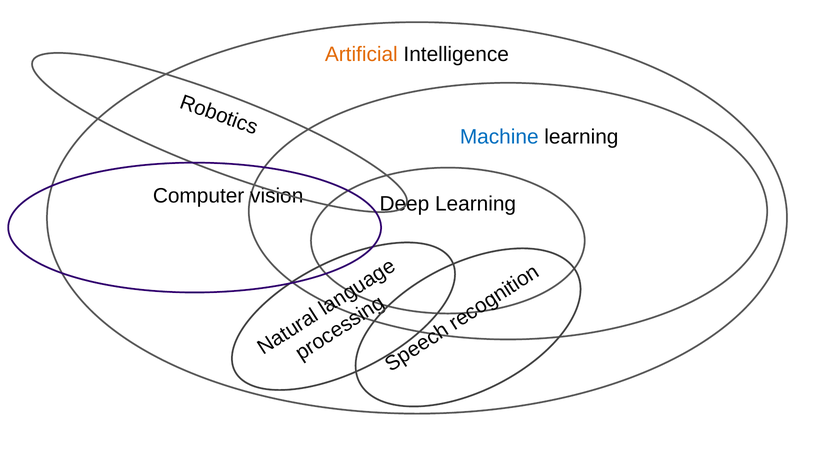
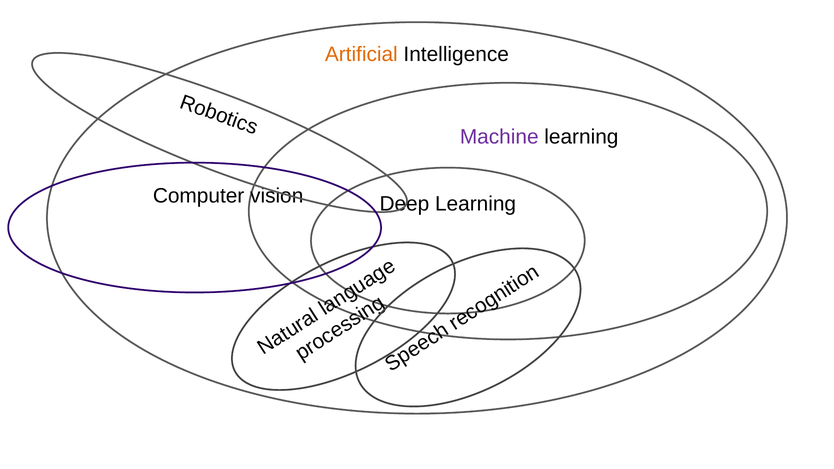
Machine colour: blue -> purple (499, 137)
